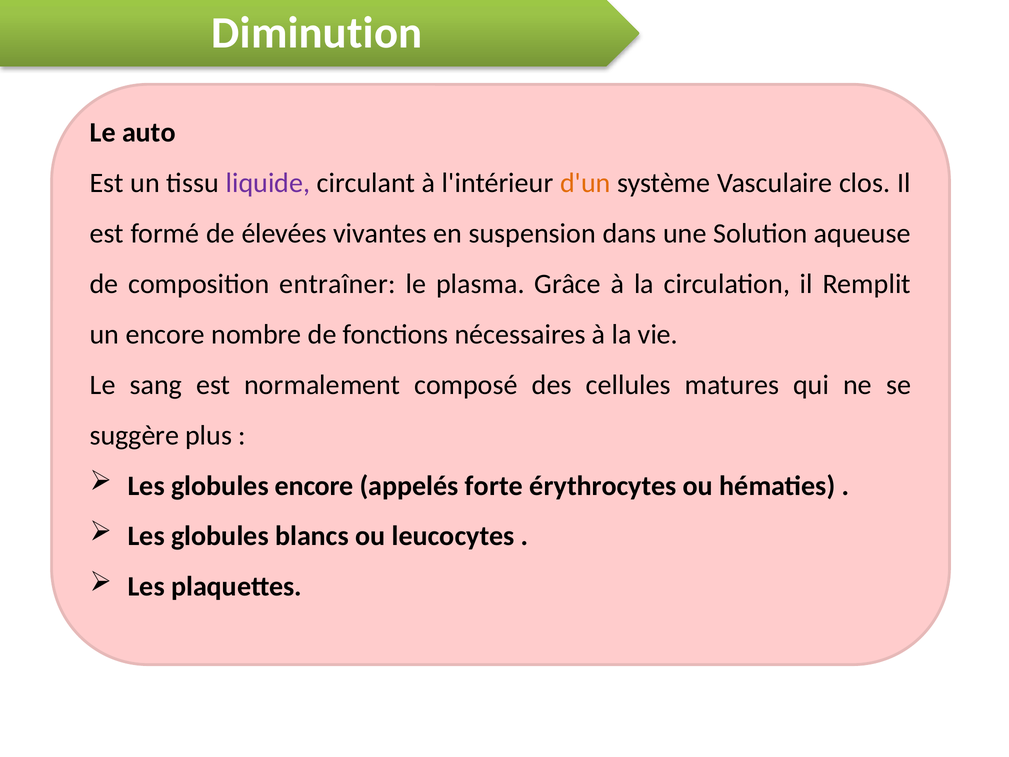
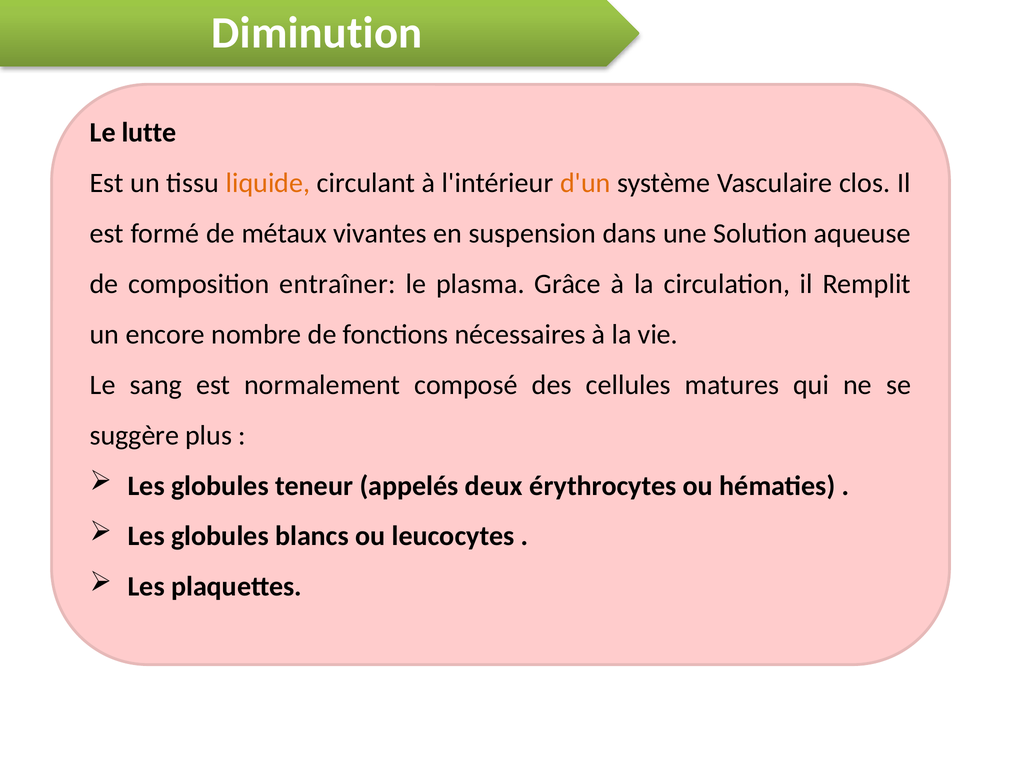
auto: auto -> lutte (149, 132)
liquide colour: purple -> orange (268, 183)
élevées: élevées -> métaux (284, 233)
globules encore: encore -> teneur (314, 486)
forte: forte -> deux (494, 486)
